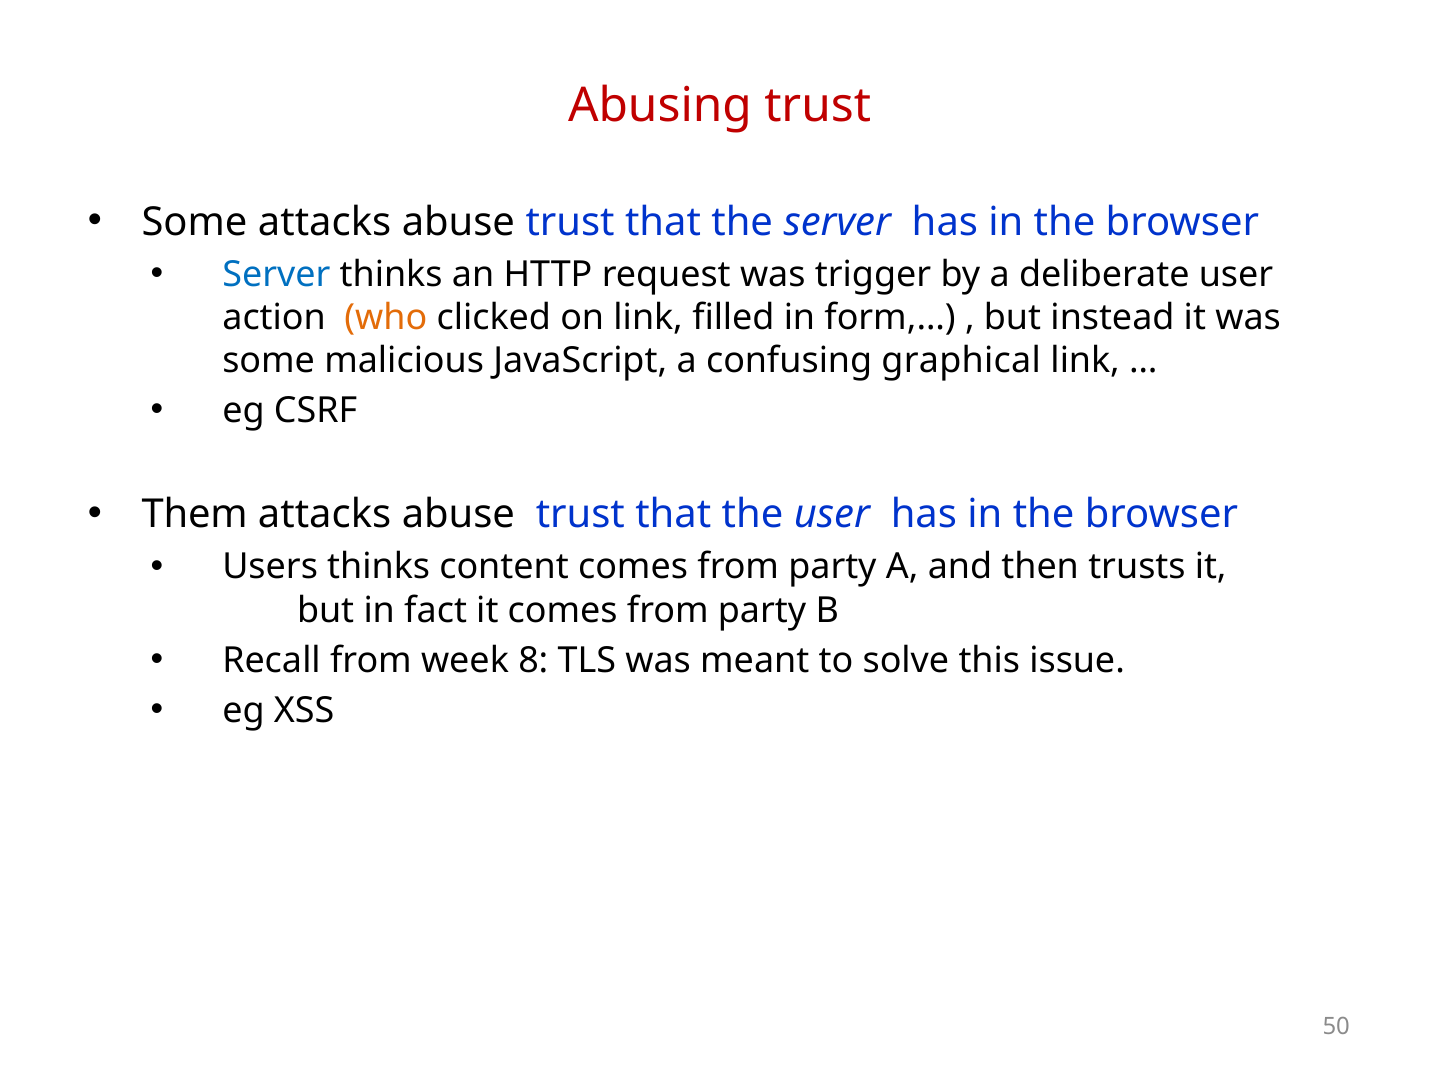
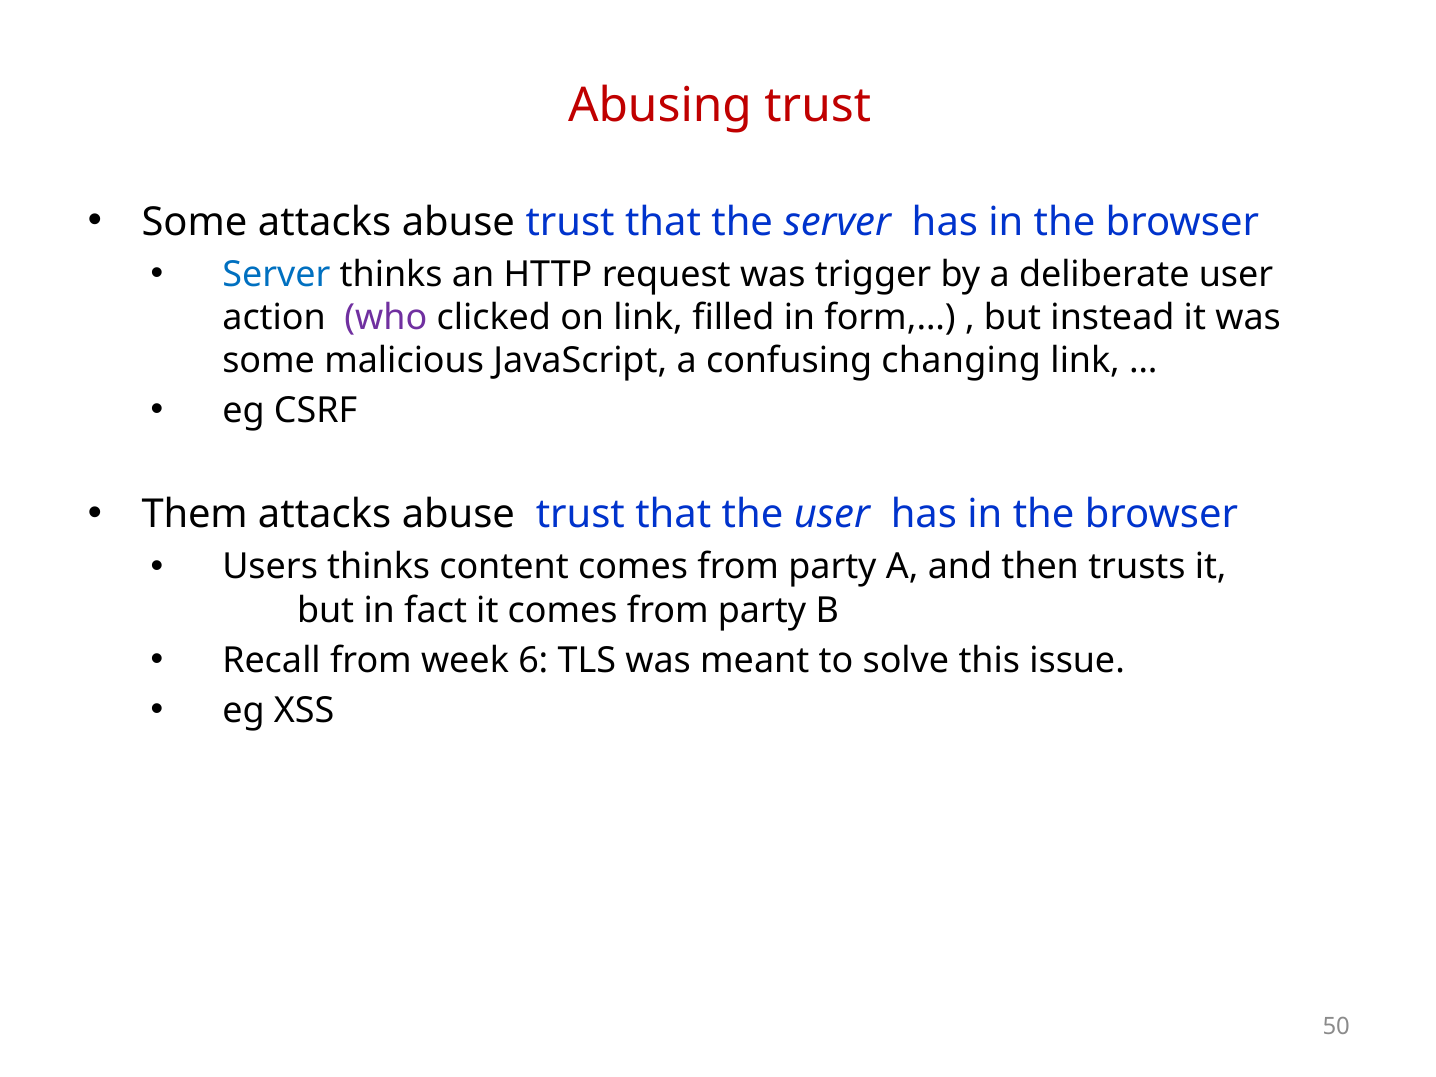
who colour: orange -> purple (386, 317)
graphical: graphical -> changing (961, 360)
8: 8 -> 6 (533, 660)
